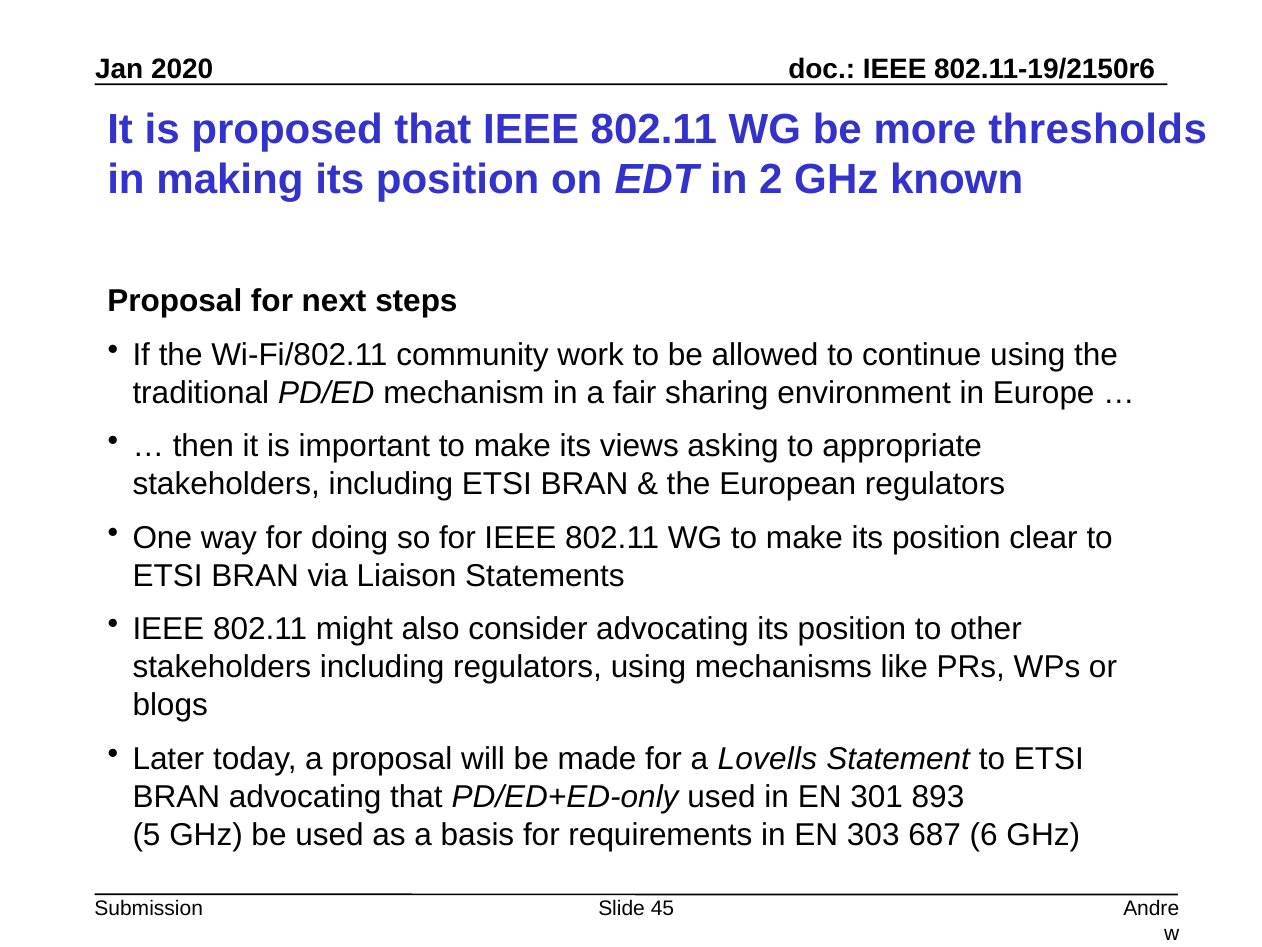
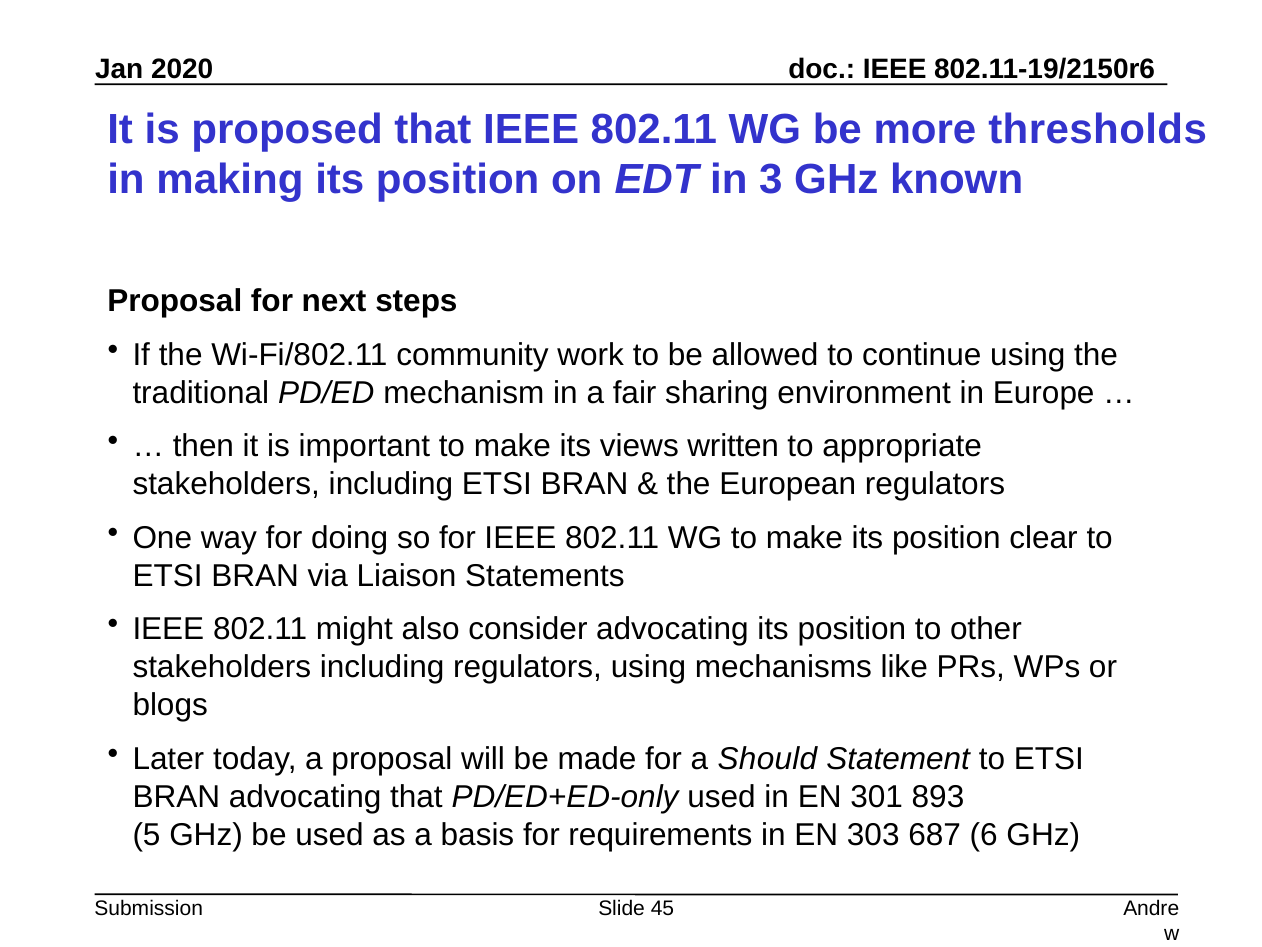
2: 2 -> 3 (771, 180)
asking: asking -> written (733, 446)
Lovells: Lovells -> Should (767, 759)
